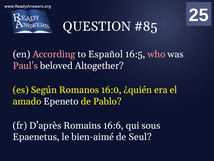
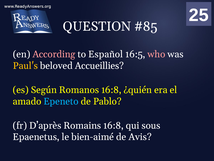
Paul's colour: pink -> yellow (25, 66)
Altogether: Altogether -> Accueillies (99, 66)
Romanos 16:0: 16:0 -> 16:8 (111, 90)
Epeneto colour: white -> light blue (61, 101)
Romains 16:6: 16:6 -> 16:8 (113, 125)
Seul: Seul -> Avis (140, 137)
